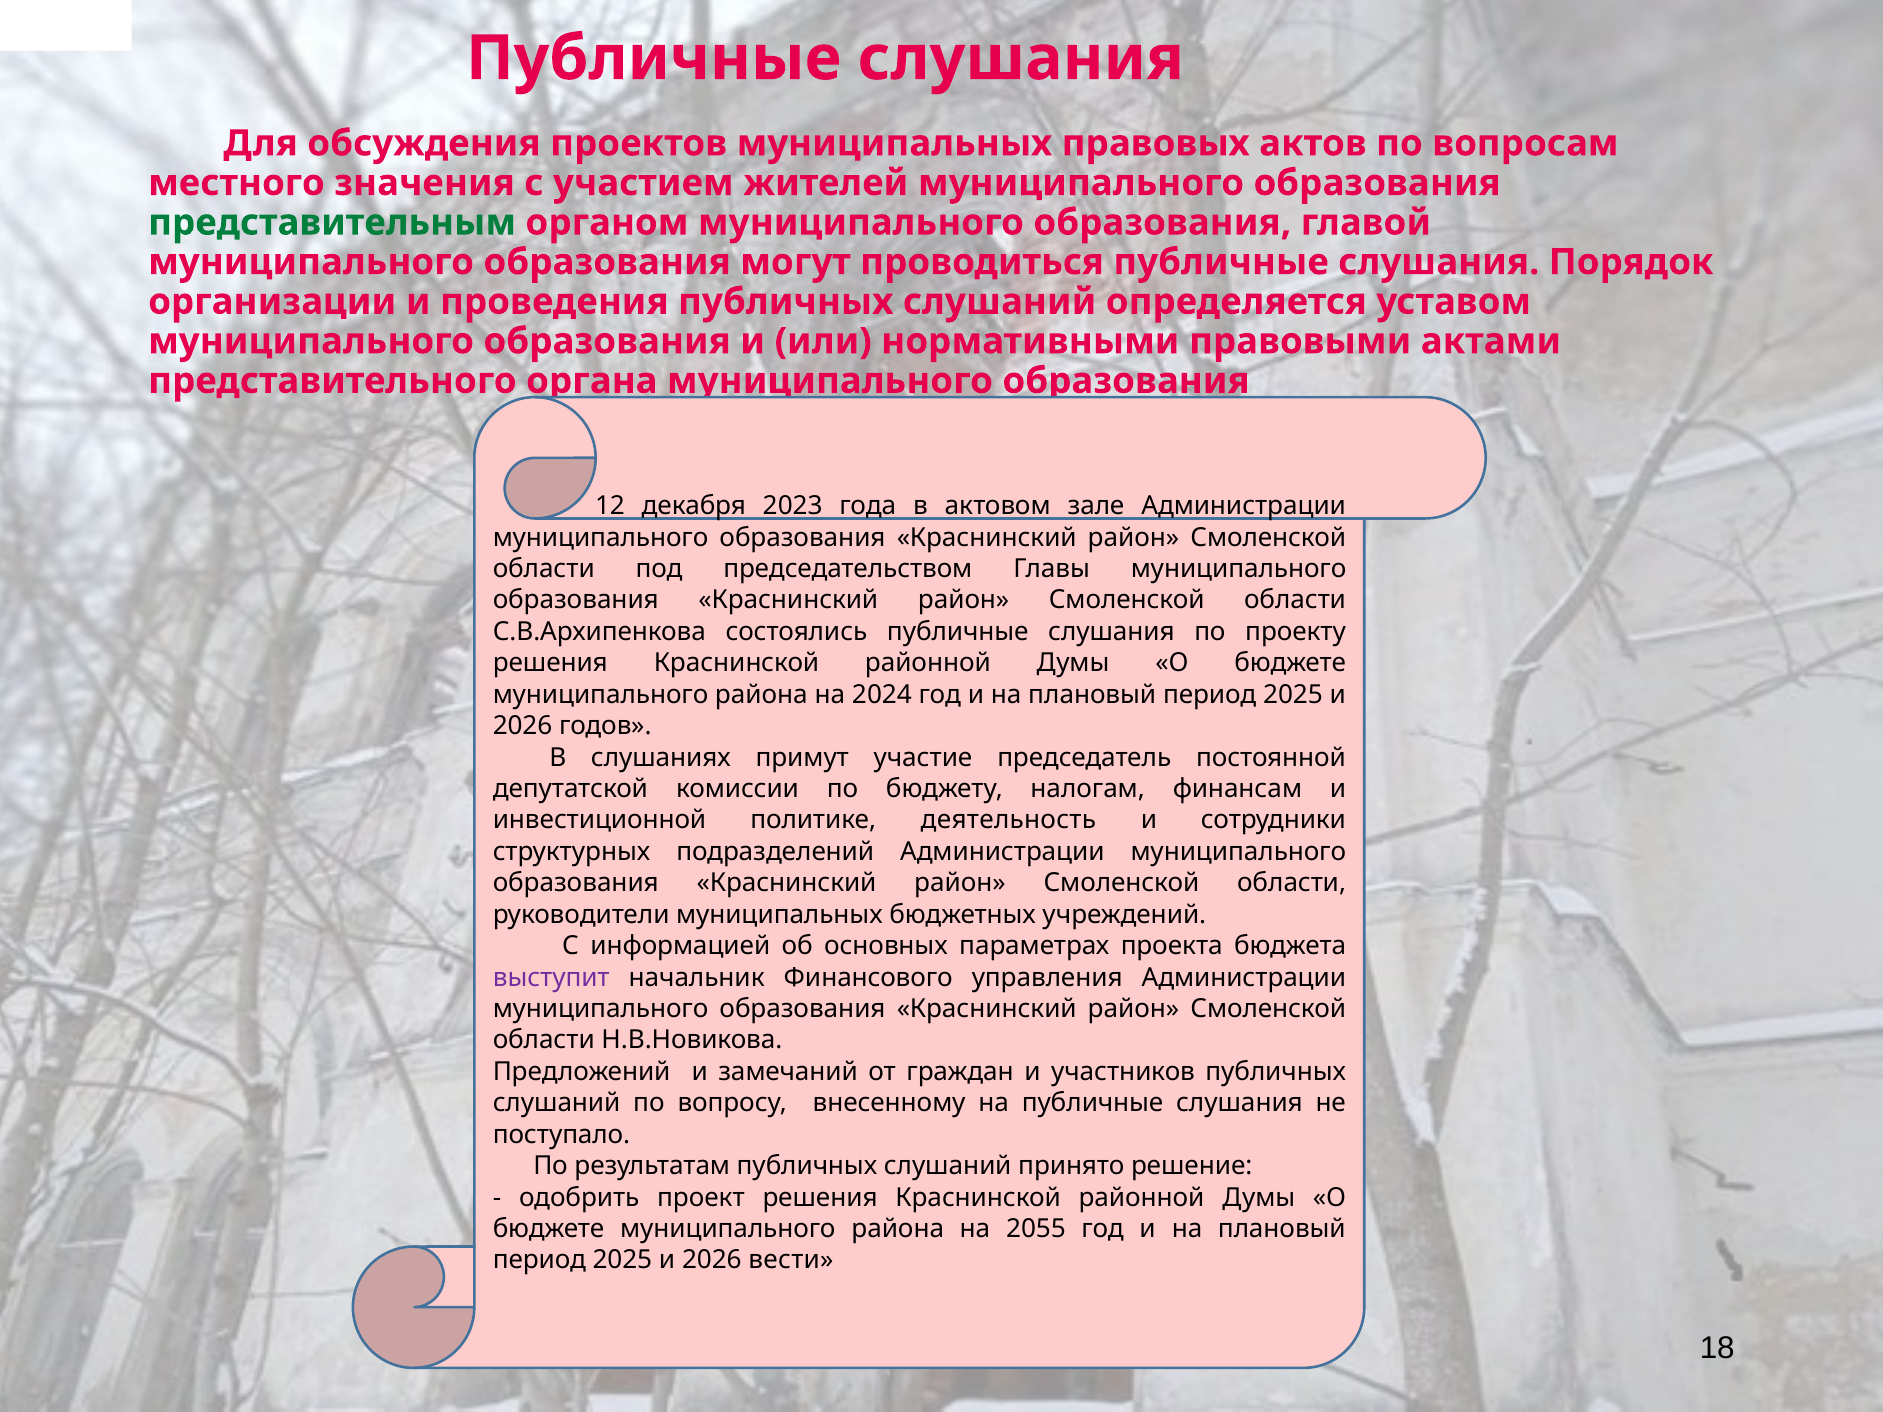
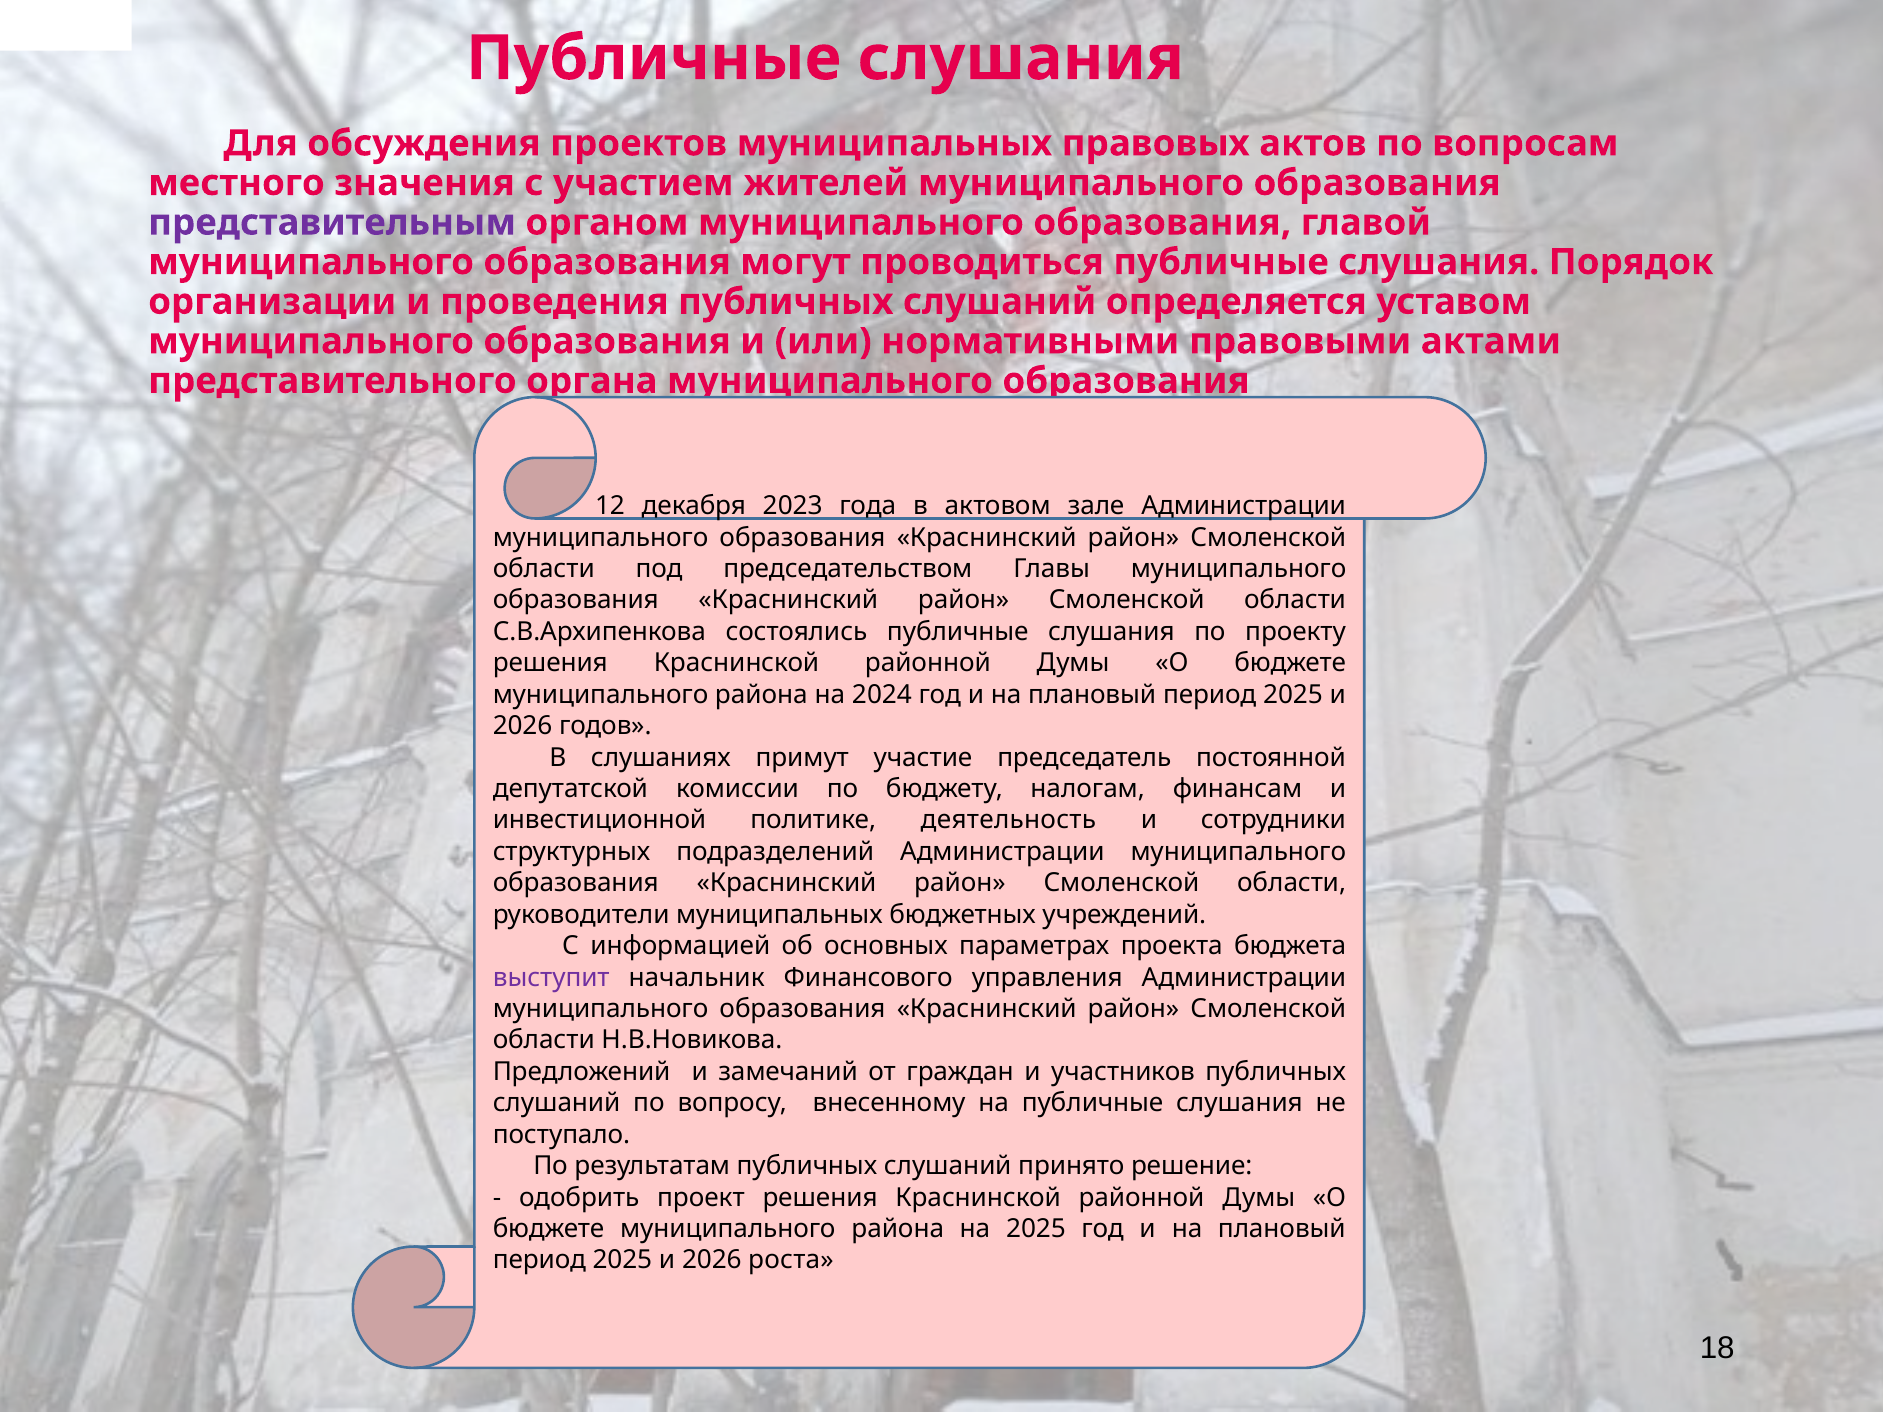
представительным colour: green -> purple (332, 223)
на 2055: 2055 -> 2025 (1036, 1229)
вести: вести -> роста (791, 1261)
